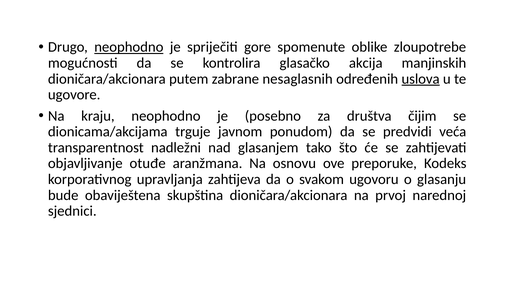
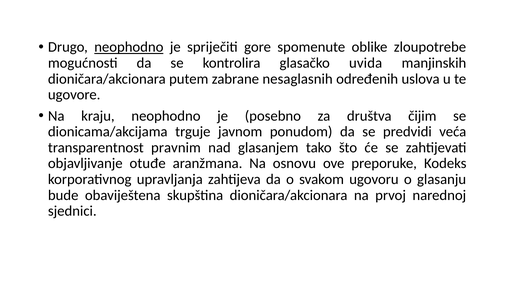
akcija: akcija -> uvida (366, 63)
uslova underline: present -> none (421, 79)
nadležni: nadležni -> pravnim (176, 148)
